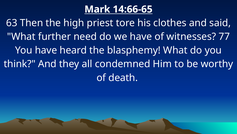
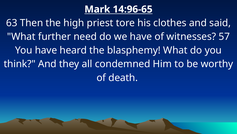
14:66-65: 14:66-65 -> 14:96-65 (133, 9)
77: 77 -> 57 (224, 36)
